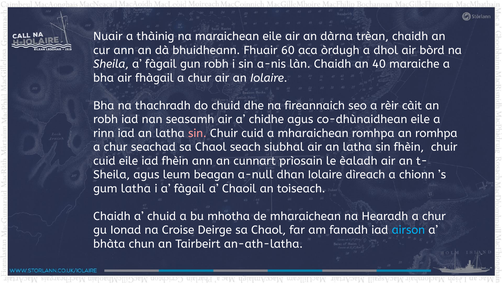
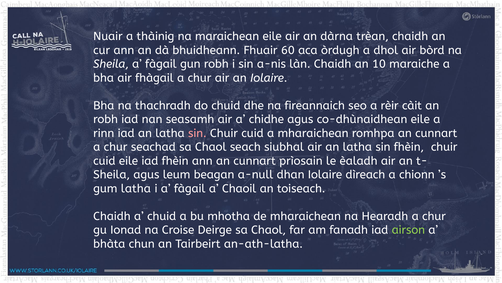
40: 40 -> 10 (379, 64)
romhpa an romhpa: romhpa -> cunnart (436, 133)
airson colour: light blue -> light green (408, 230)
